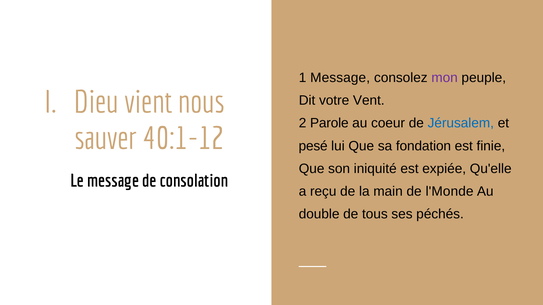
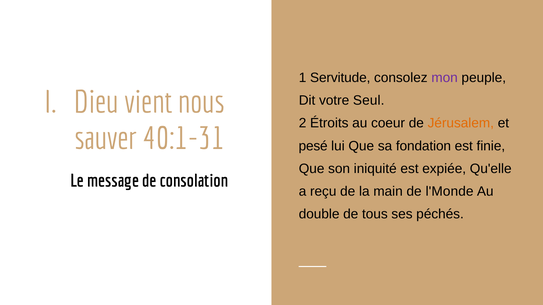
1 Message: Message -> Servitude (340, 78)
Vent: Vent -> Seul (369, 101)
Parole: Parole -> Étroits (329, 123)
Jérusalem colour: blue -> orange (461, 123)
40:1-12: 40:1-12 -> 40:1-31 (184, 139)
